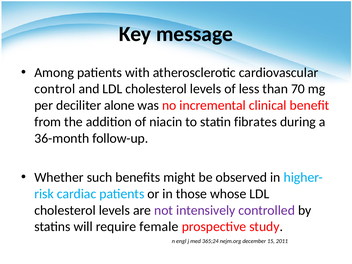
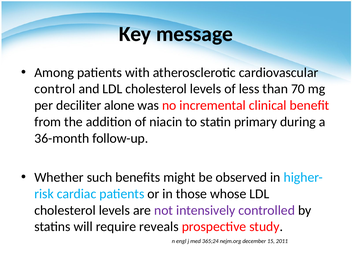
fibrates: fibrates -> primary (256, 122)
female: female -> reveals (159, 227)
